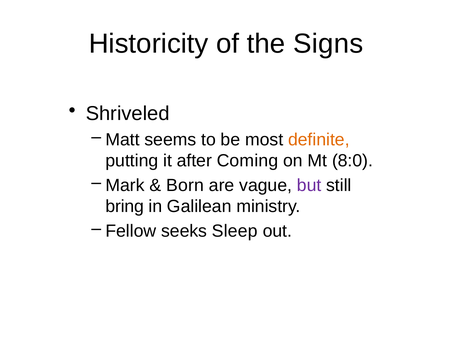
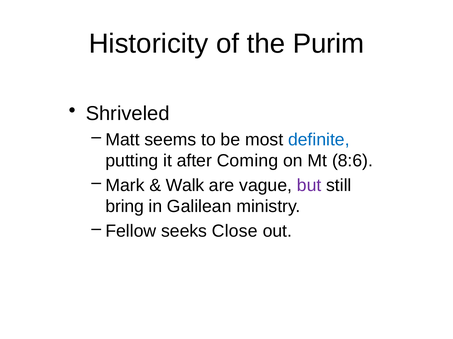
Signs: Signs -> Purim (329, 44)
definite colour: orange -> blue (319, 140)
8:0: 8:0 -> 8:6 (353, 161)
Born: Born -> Walk (185, 186)
Sleep: Sleep -> Close (235, 232)
